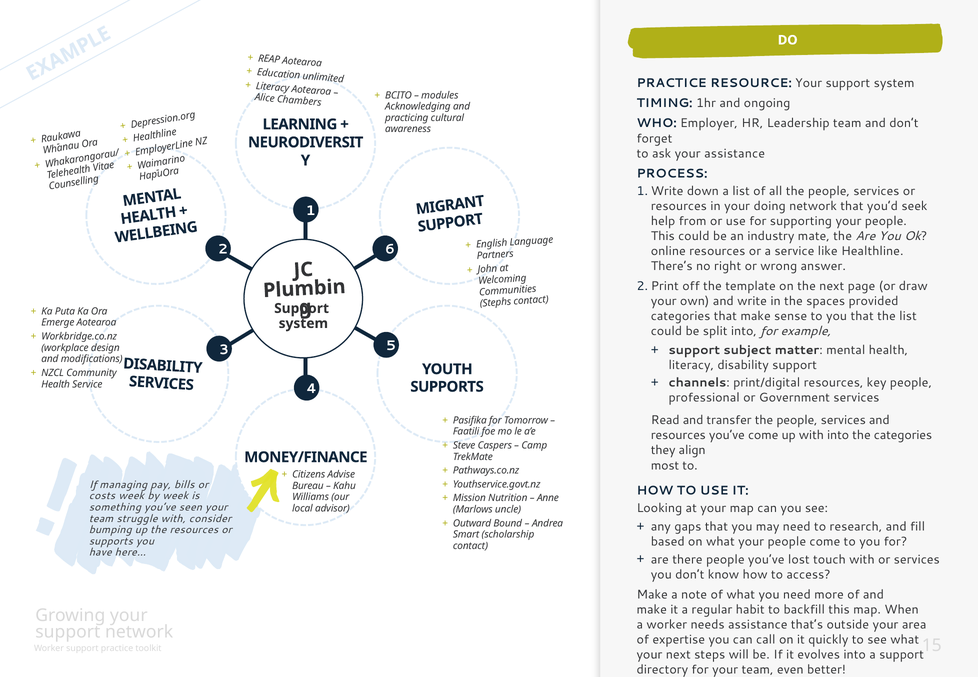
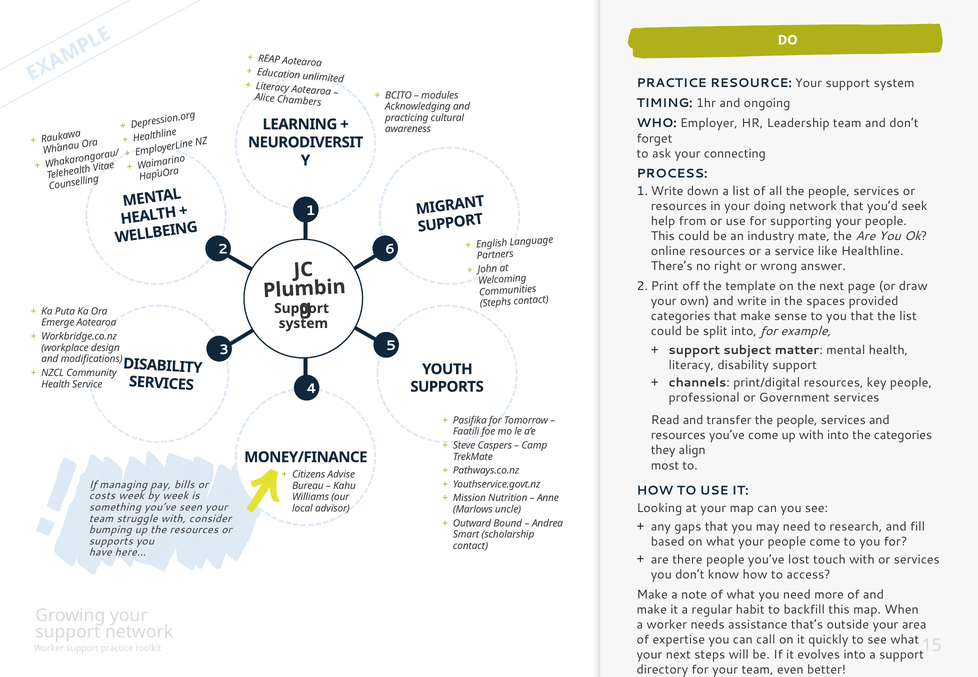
your assistance: assistance -> connecting (735, 153)
